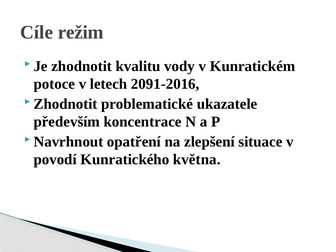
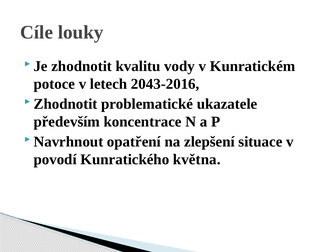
režim: režim -> louky (81, 32)
2091-2016: 2091-2016 -> 2043-2016 (165, 84)
